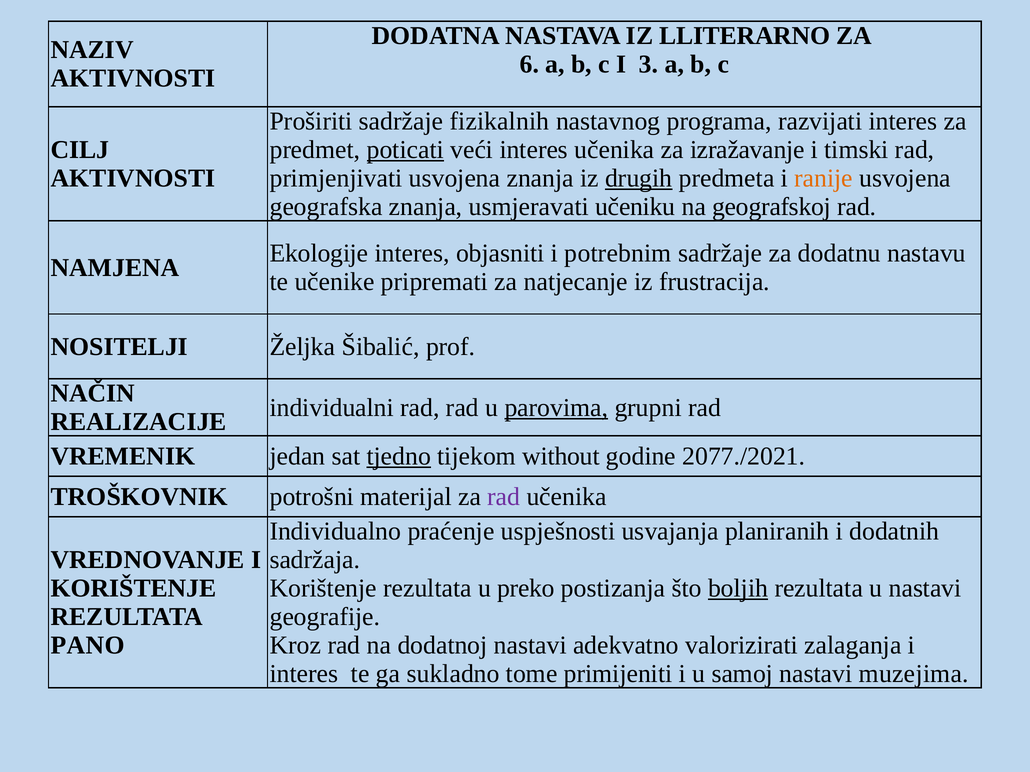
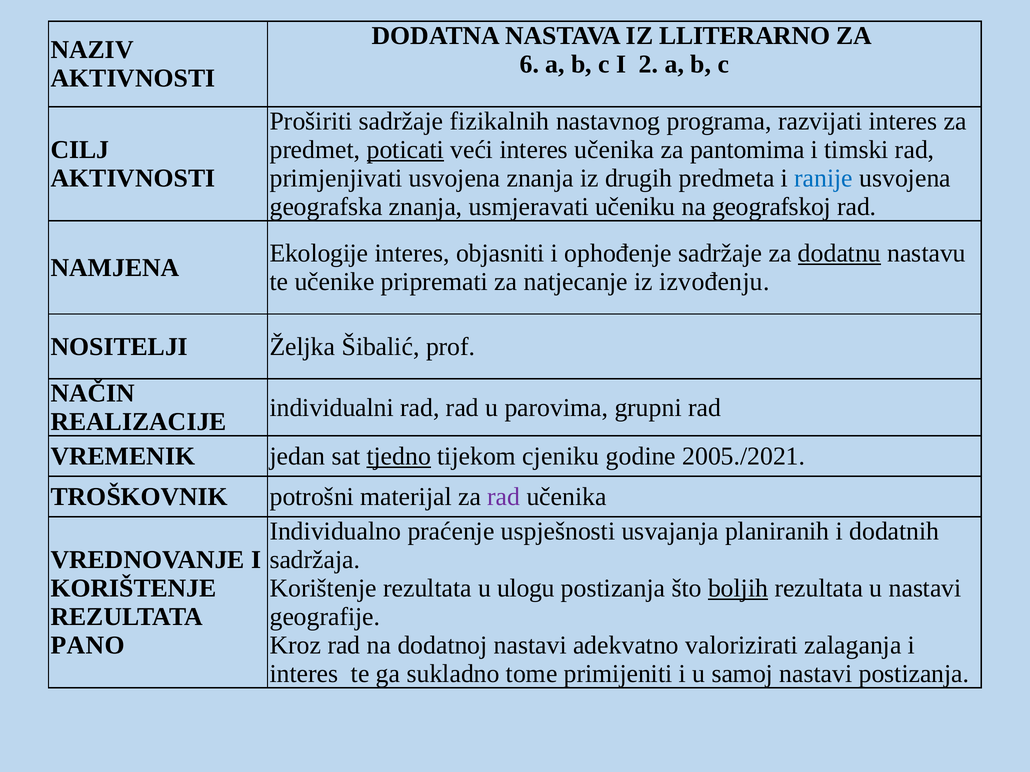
3: 3 -> 2 (649, 64)
izražavanje: izražavanje -> pantomima (747, 150)
drugih underline: present -> none (639, 178)
ranije colour: orange -> blue (824, 178)
potrebnim: potrebnim -> ophođenje (618, 254)
dodatnu underline: none -> present (839, 254)
frustracija: frustracija -> izvođenju (714, 282)
parovima underline: present -> none (556, 408)
without: without -> cjeniku (561, 457)
2077./2021: 2077./2021 -> 2005./2021 (744, 457)
preko: preko -> ulogu (526, 589)
nastavi muzejima: muzejima -> postizanja (914, 674)
